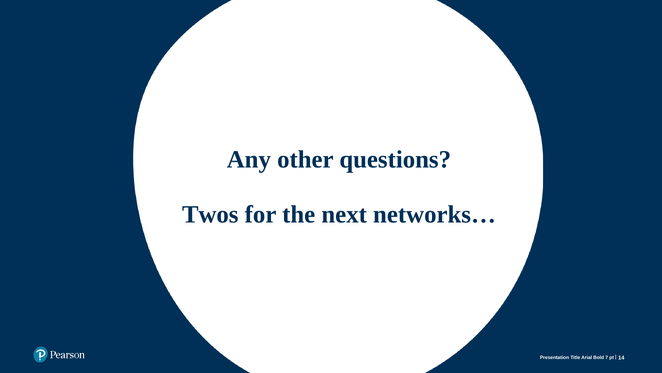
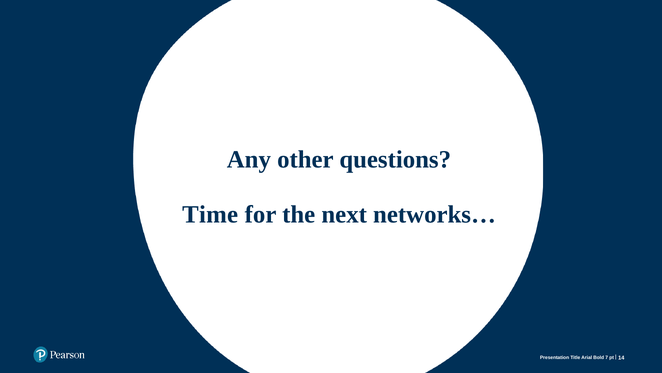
Twos: Twos -> Time (210, 214)
